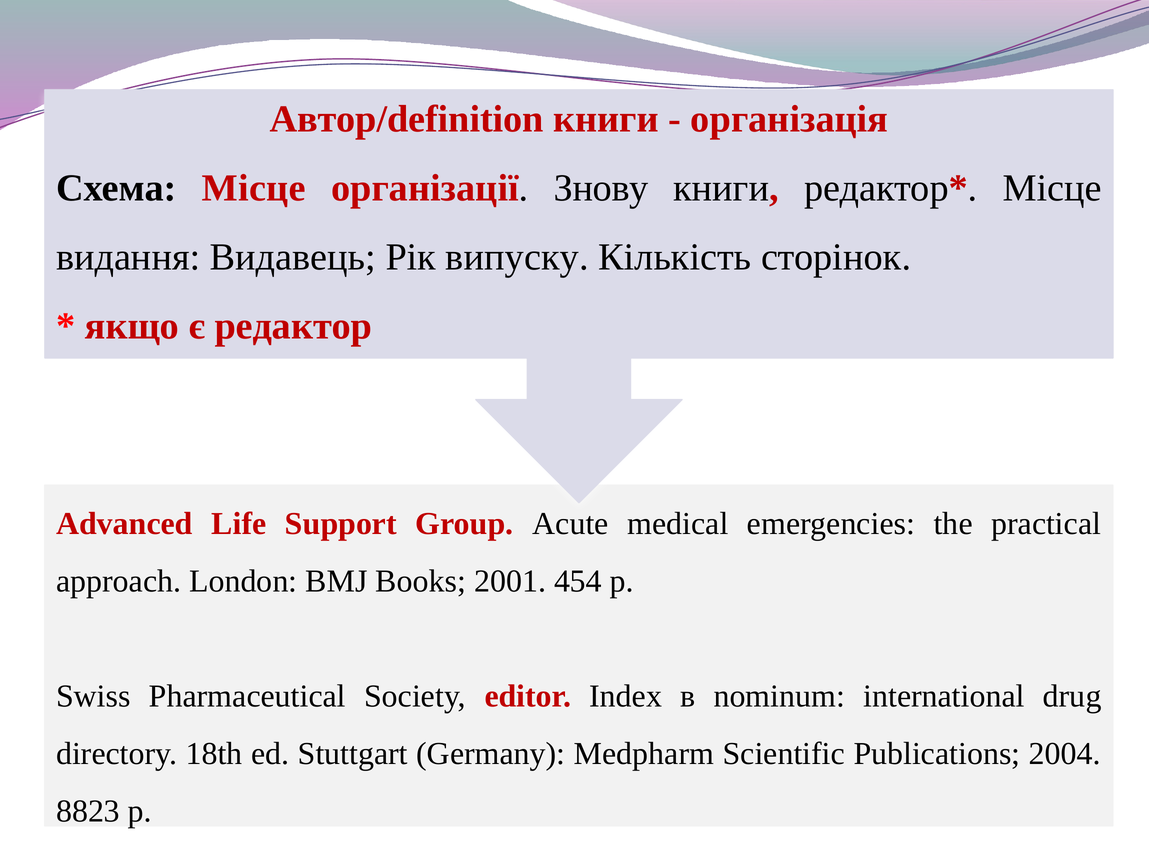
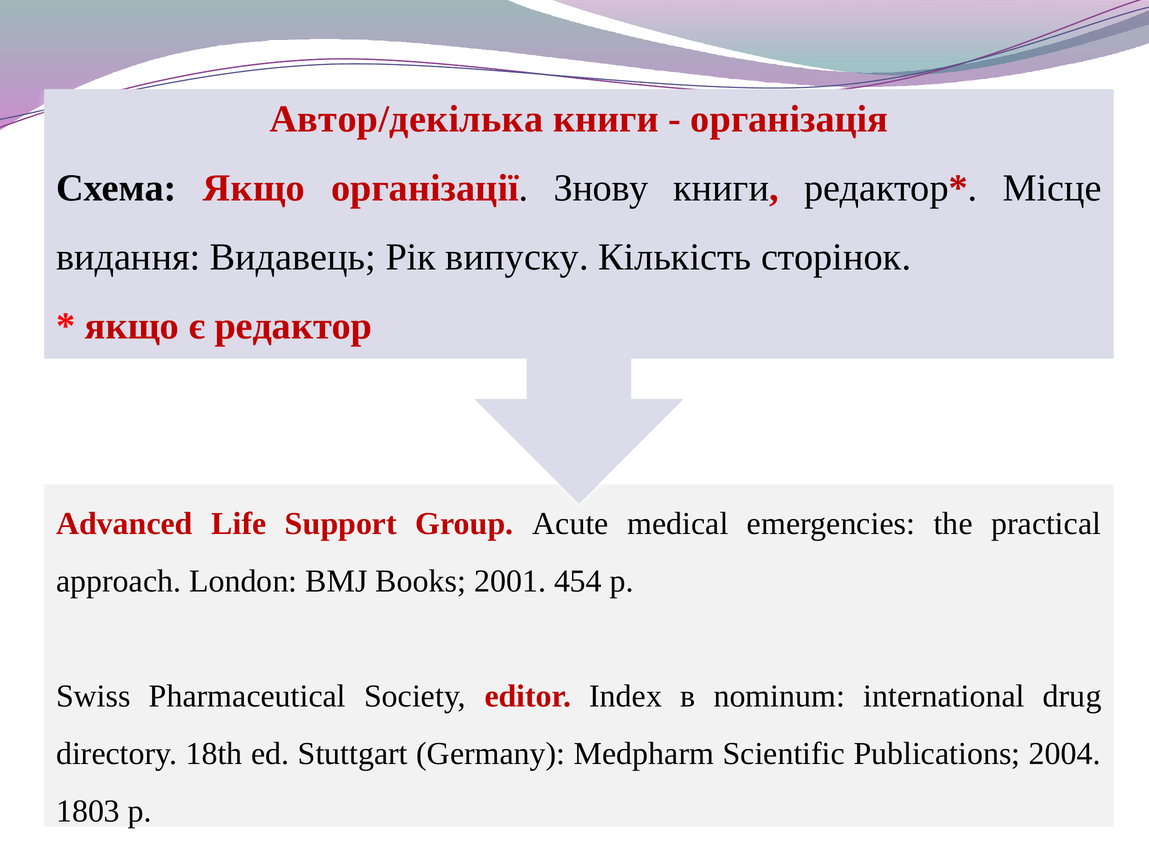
Автор/definition: Автор/definition -> Автор/декілька (406, 119)
Схема Місце: Місце -> Якщо (254, 188)
8823: 8823 -> 1803 (88, 811)
